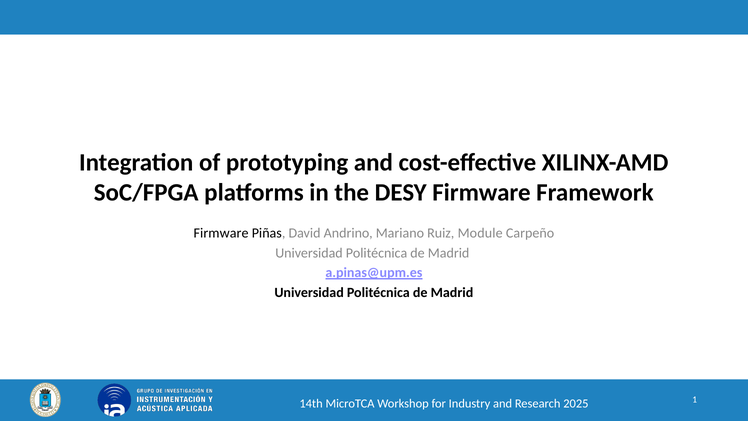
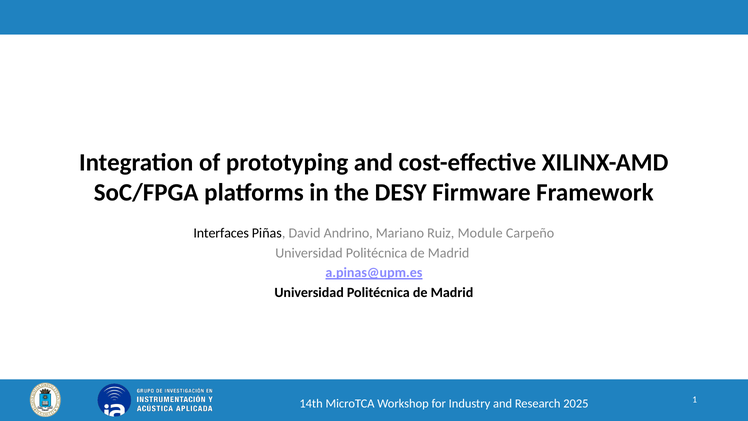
Firmware: Firmware -> Interfaces (221, 233)
